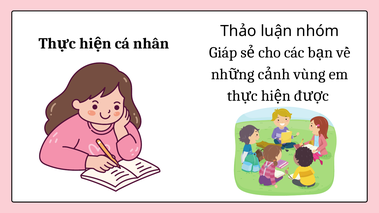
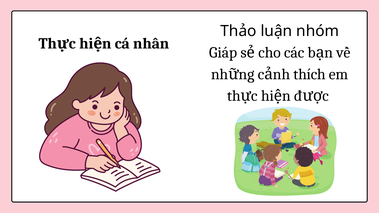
vùng: vùng -> thích (310, 74)
